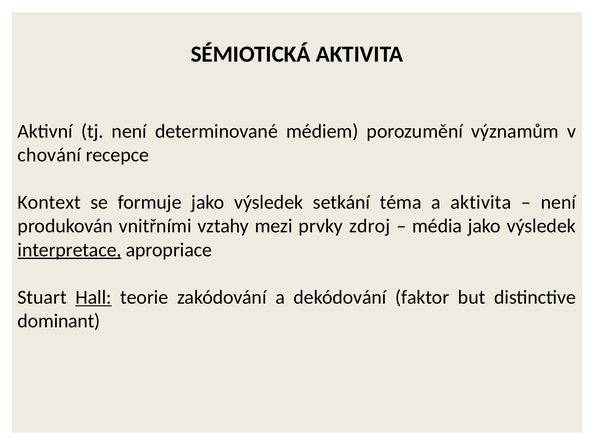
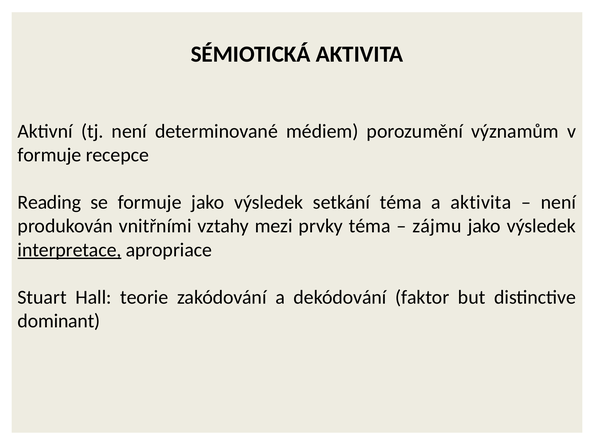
chování: chování -> formuje (50, 155)
Kontext: Kontext -> Reading (49, 203)
prvky zdroj: zdroj -> téma (370, 226)
média: média -> zájmu (437, 226)
Hall underline: present -> none (93, 298)
